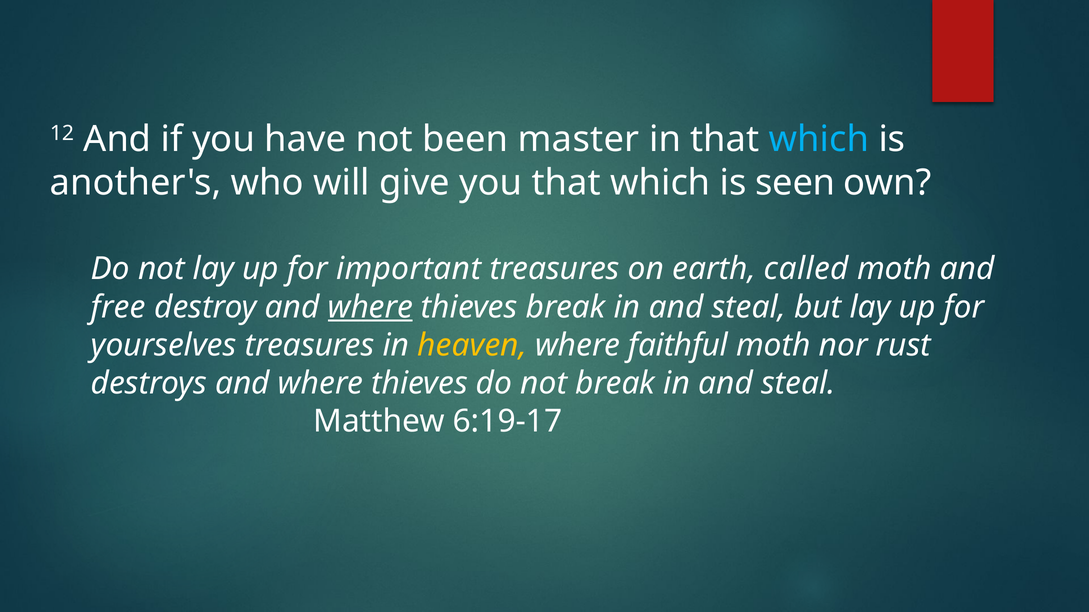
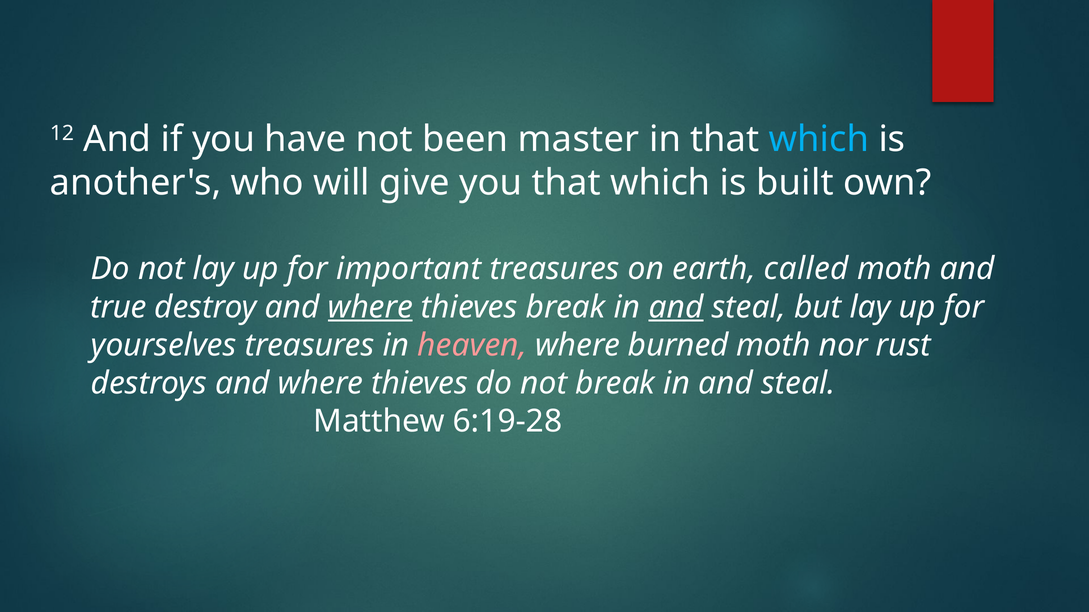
seen: seen -> built (795, 183)
free: free -> true (119, 307)
and underline: none -> present (676, 307)
heaven colour: yellow -> pink (472, 345)
faithful: faithful -> burned (678, 345)
6:19-17: 6:19-17 -> 6:19-28 (508, 422)
